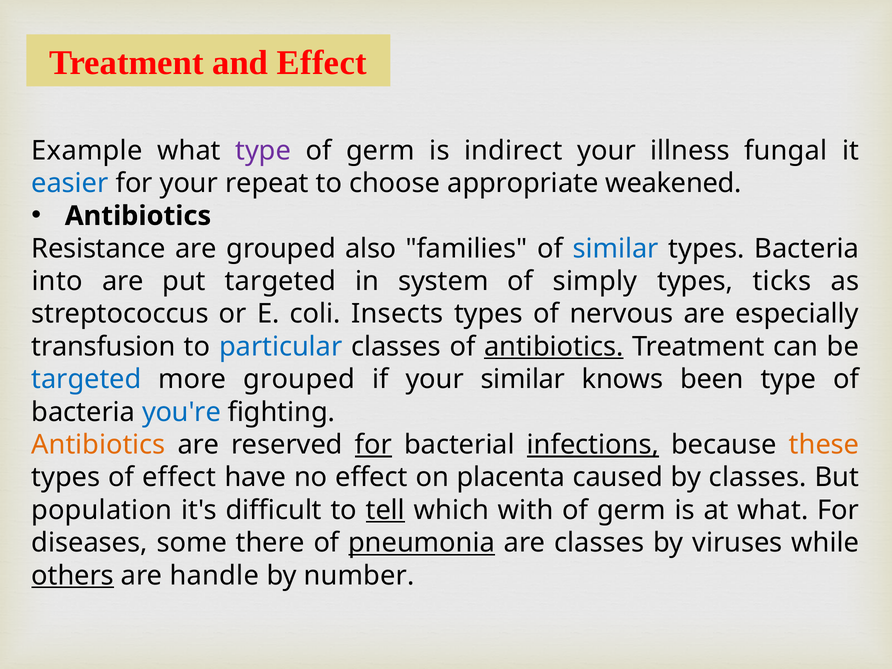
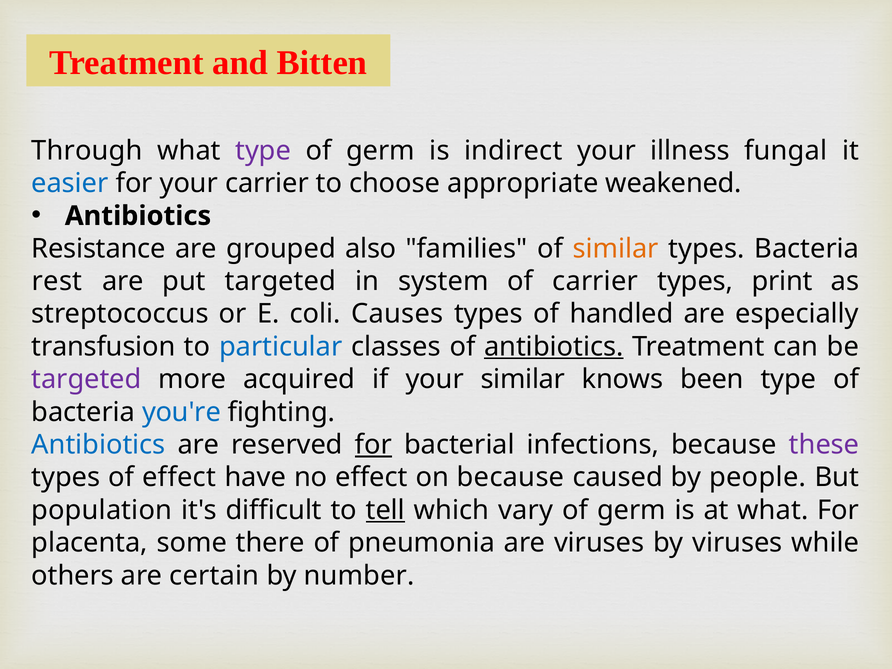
and Effect: Effect -> Bitten (322, 63)
Example: Example -> Through (87, 151)
your repeat: repeat -> carrier (267, 183)
similar colour: blue -> orange (616, 249)
into: into -> rest (57, 281)
of simply: simply -> carrier (595, 281)
ticks: ticks -> print (782, 281)
Insects: Insects -> Causes (397, 314)
nervous: nervous -> handled (621, 314)
targeted colour: blue -> purple (86, 379)
more grouped: grouped -> acquired (299, 379)
Antibiotics colour: orange -> blue (98, 445)
infections underline: present -> none (593, 445)
these colour: orange -> purple (824, 445)
on placenta: placenta -> because (511, 477)
by classes: classes -> people (758, 477)
with: with -> vary (526, 510)
diseases: diseases -> placenta (90, 543)
pneumonia underline: present -> none (422, 543)
are classes: classes -> viruses (599, 543)
others underline: present -> none (73, 576)
handle: handle -> certain (214, 576)
